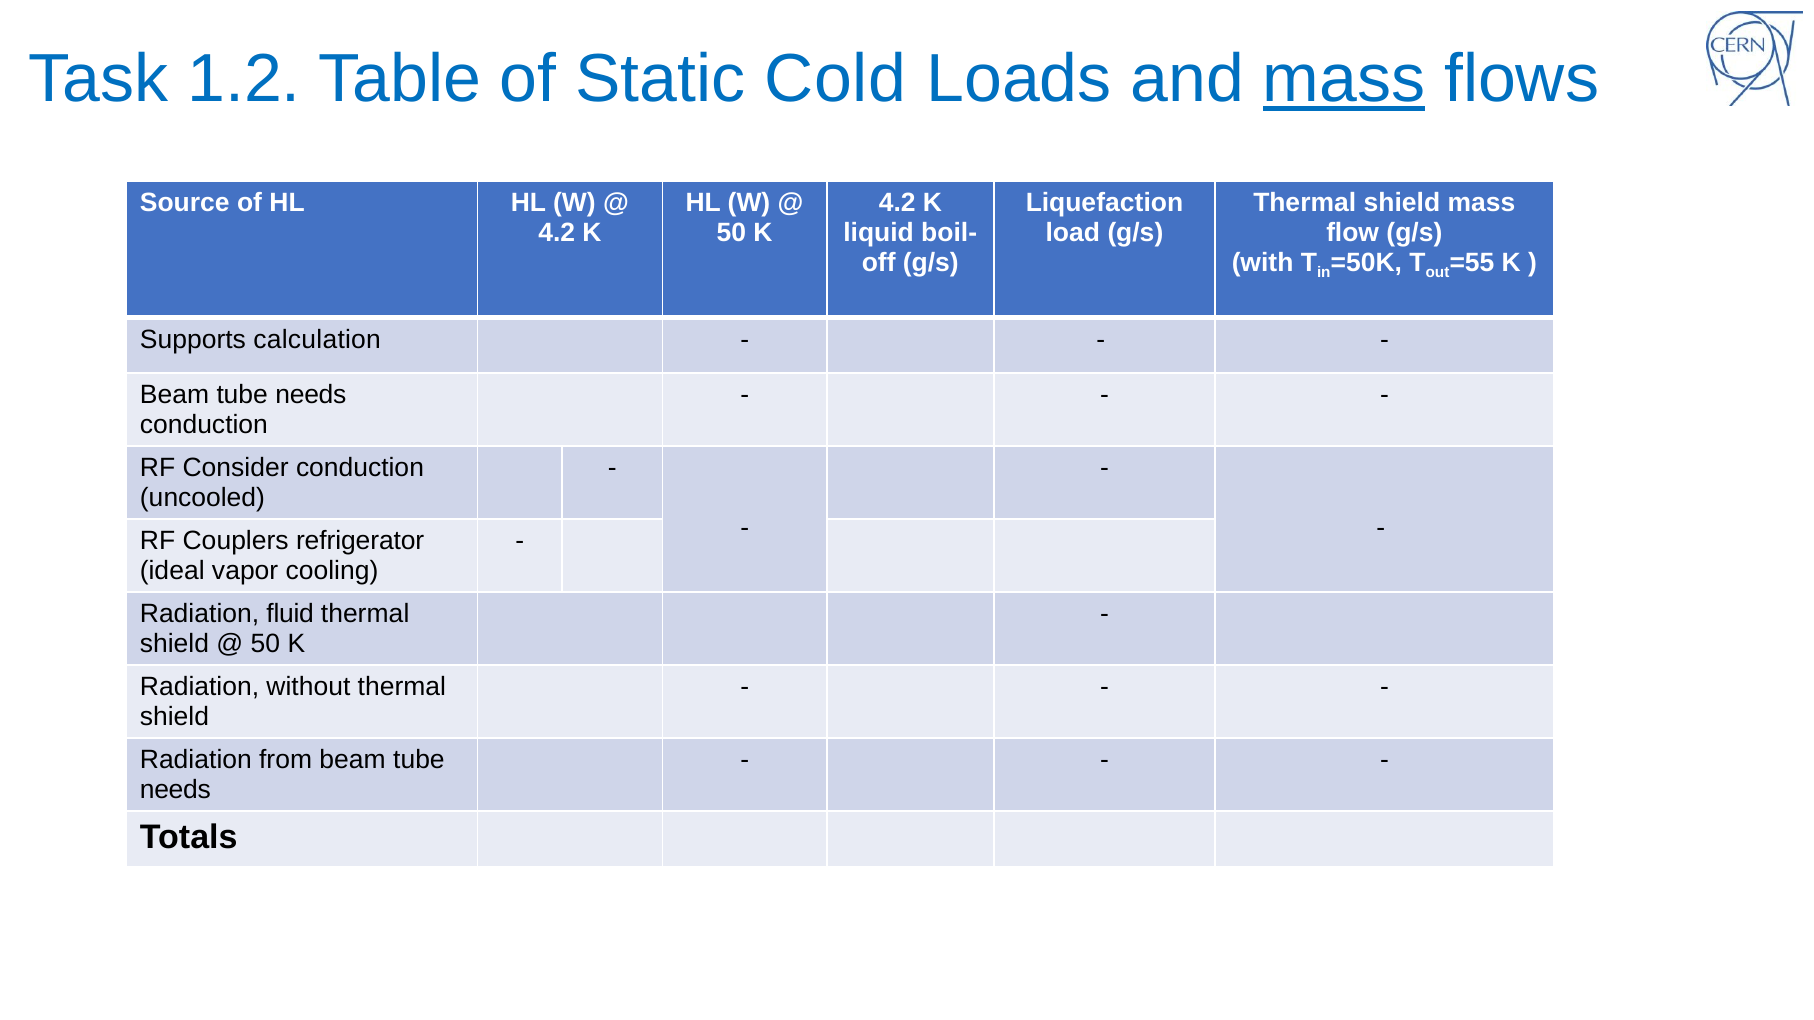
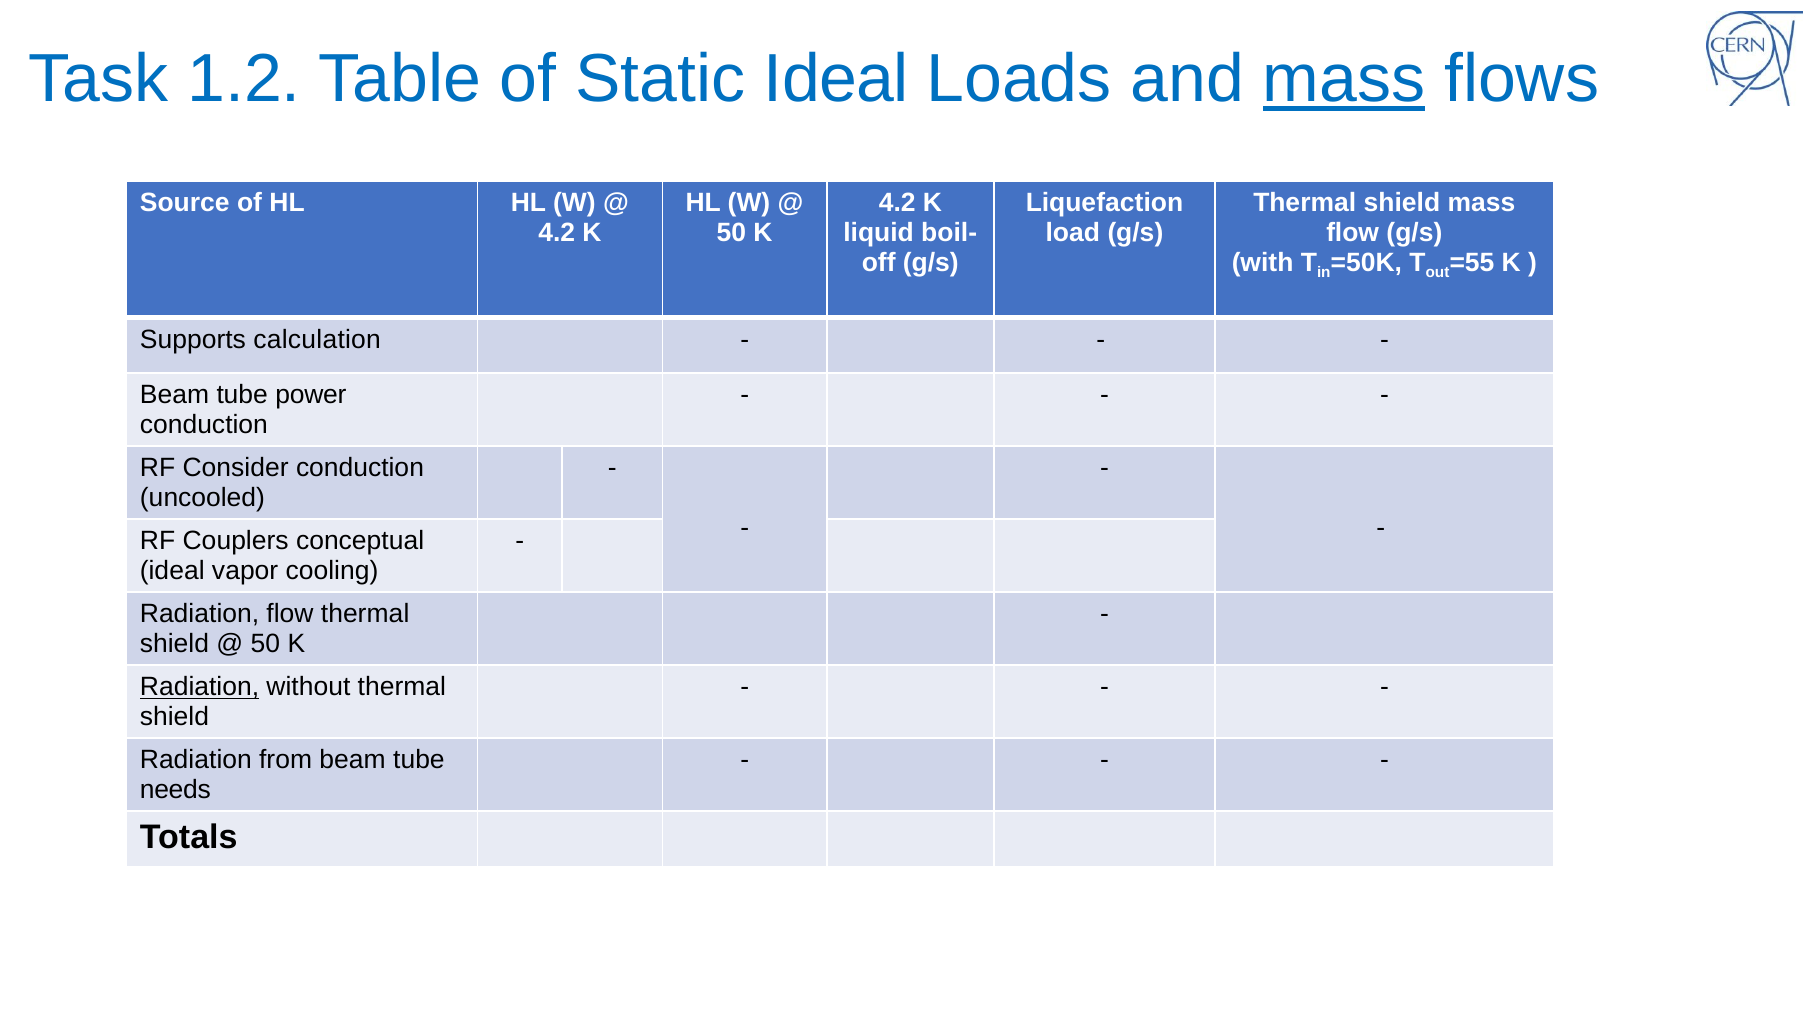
Static Cold: Cold -> Ideal (836, 79)
needs: needs -> power (311, 395)
refrigerator: refrigerator -> conceptual (360, 541)
Radiation fluid: fluid -> flow (290, 614)
Radiation underline: none -> present (200, 687)
